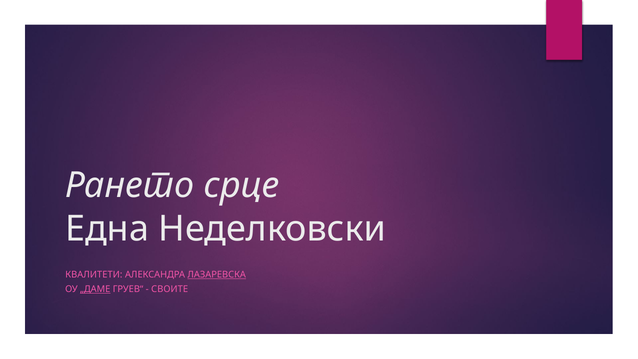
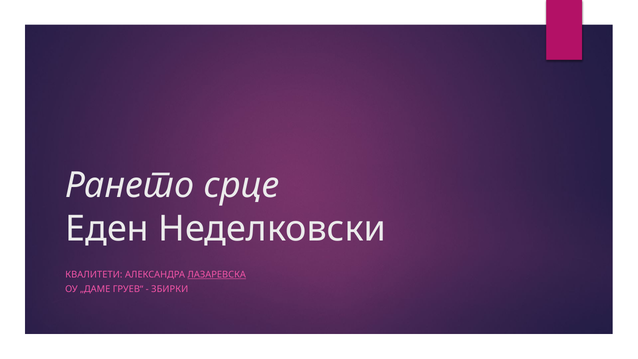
Една: Една -> Еден (107, 229)
„ДАМЕ underline: present -> none (95, 289)
СВОИТЕ: СВОИТЕ -> ЗБИРКИ (170, 289)
